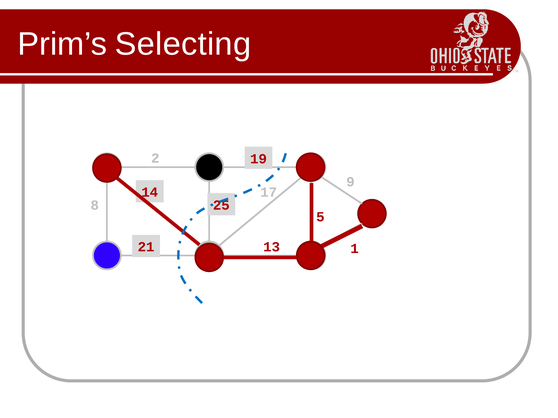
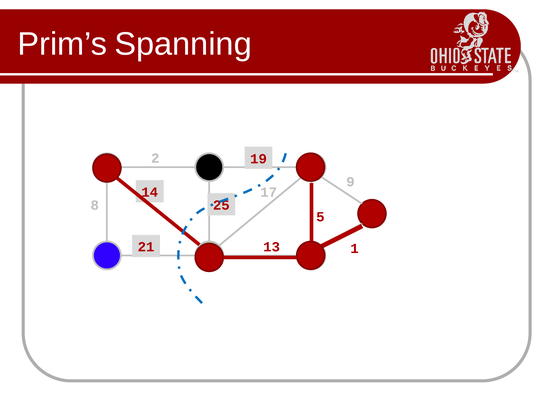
Selecting: Selecting -> Spanning (183, 44)
